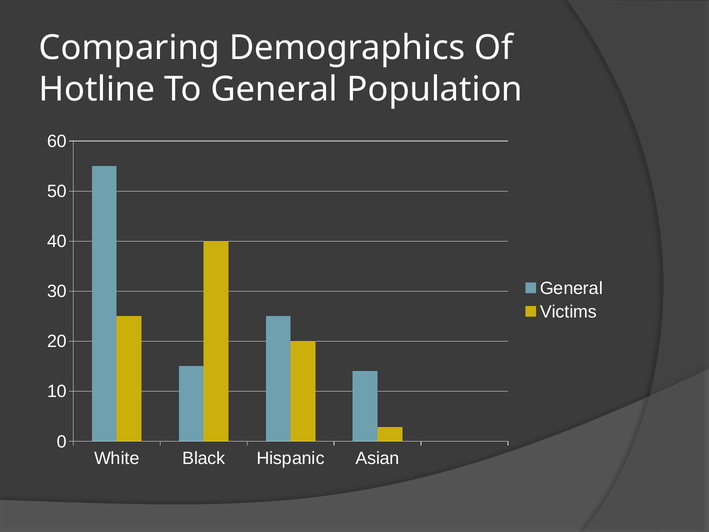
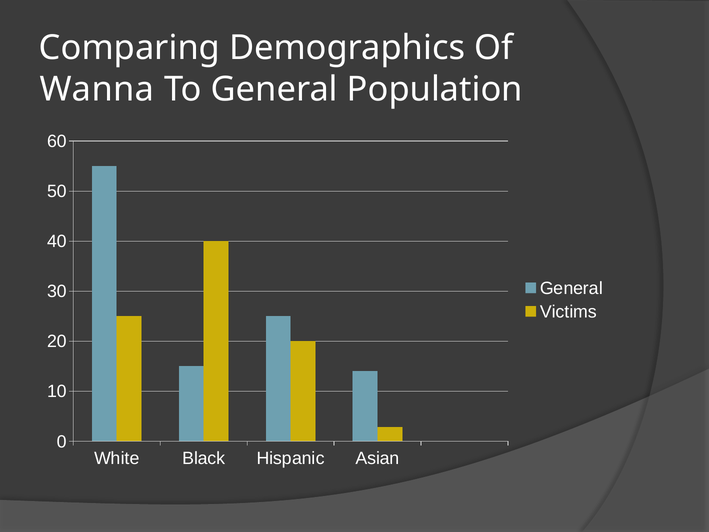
Hotline: Hotline -> Wanna (97, 89)
